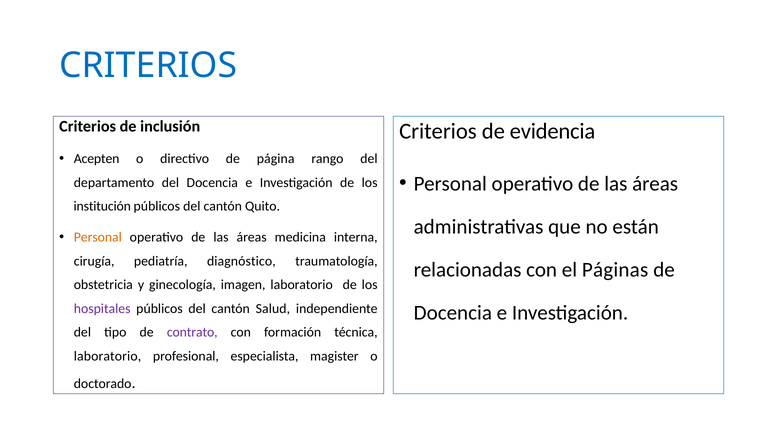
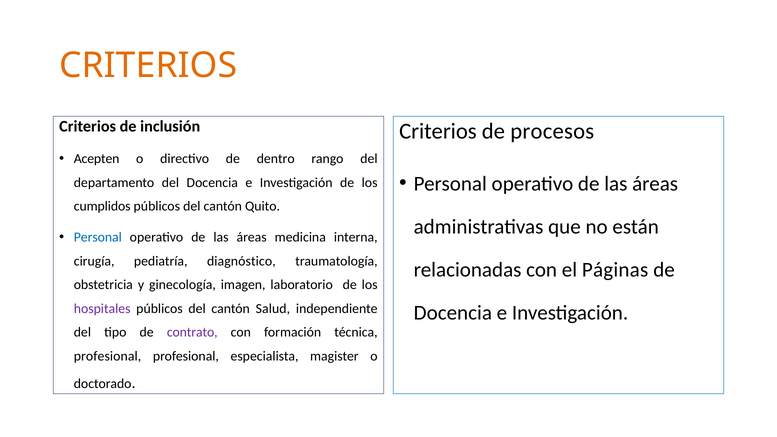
CRITERIOS colour: blue -> orange (148, 65)
evidencia: evidencia -> procesos (552, 131)
página: página -> dentro (276, 159)
institución: institución -> cumplidos (102, 206)
Personal colour: orange -> blue (98, 237)
laboratorio: laboratorio -> profesional (108, 356)
